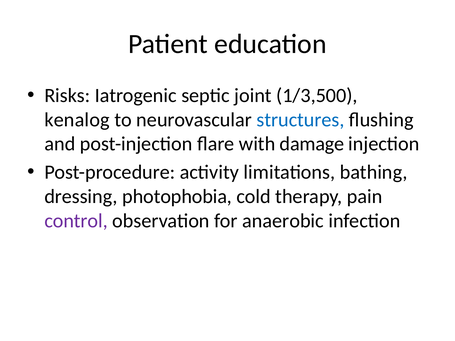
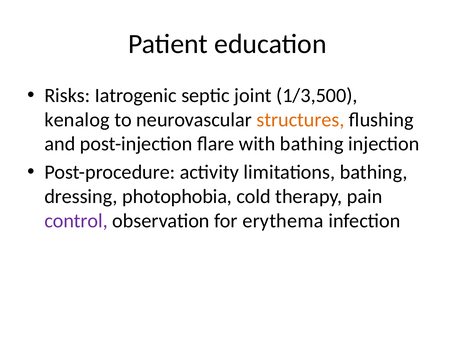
structures colour: blue -> orange (300, 120)
with damage: damage -> bathing (312, 144)
anaerobic: anaerobic -> erythema (283, 221)
